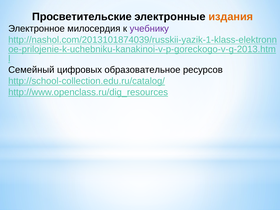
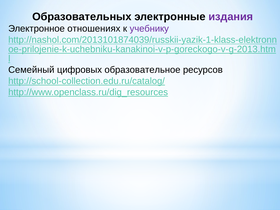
Просветительские: Просветительские -> Образовательных (82, 17)
издания colour: orange -> purple (231, 17)
милосердия: милосердия -> отношениях (94, 29)
